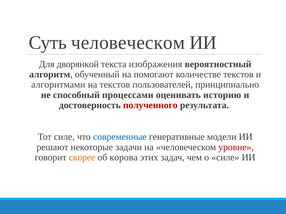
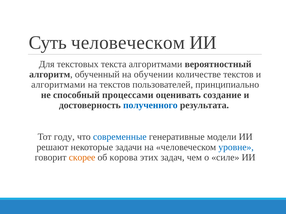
дворянкой: дворянкой -> текстовых (78, 64)
текста изображения: изображения -> алгоритмами (155, 64)
помогают: помогают -> обучении (154, 75)
историю: историю -> создание (222, 95)
полученного colour: red -> blue (150, 105)
Тот силе: силе -> году (64, 137)
уровне colour: red -> blue (236, 147)
